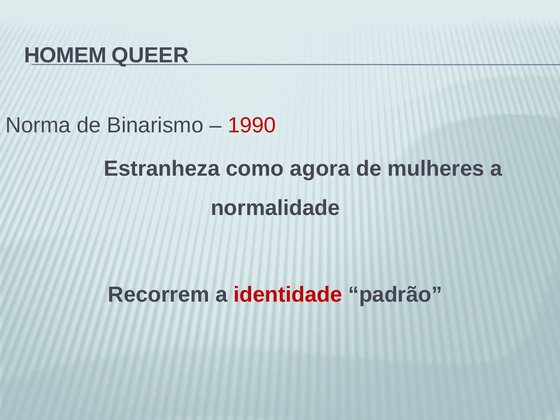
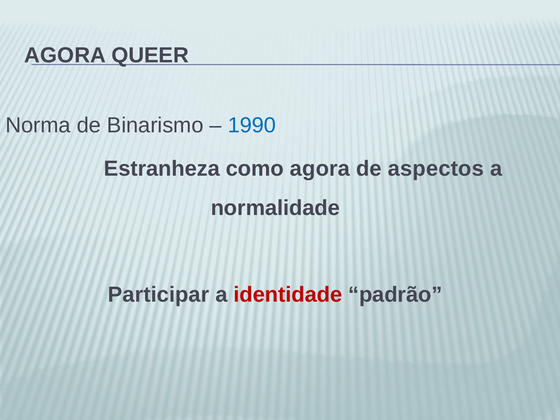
HOMEM: HOMEM -> AGORA (65, 55)
1990 colour: red -> blue (252, 125)
mulheres: mulheres -> aspectos (436, 169)
Recorrem: Recorrem -> Participar (159, 295)
